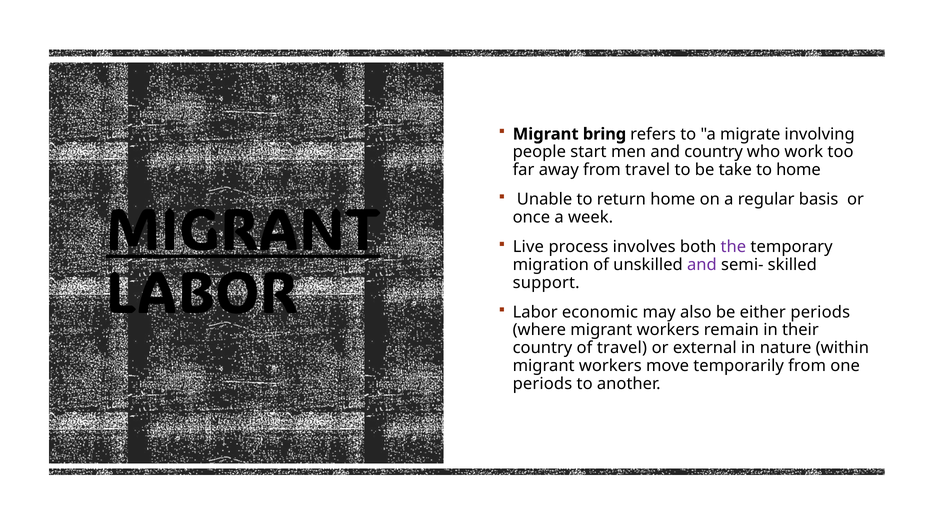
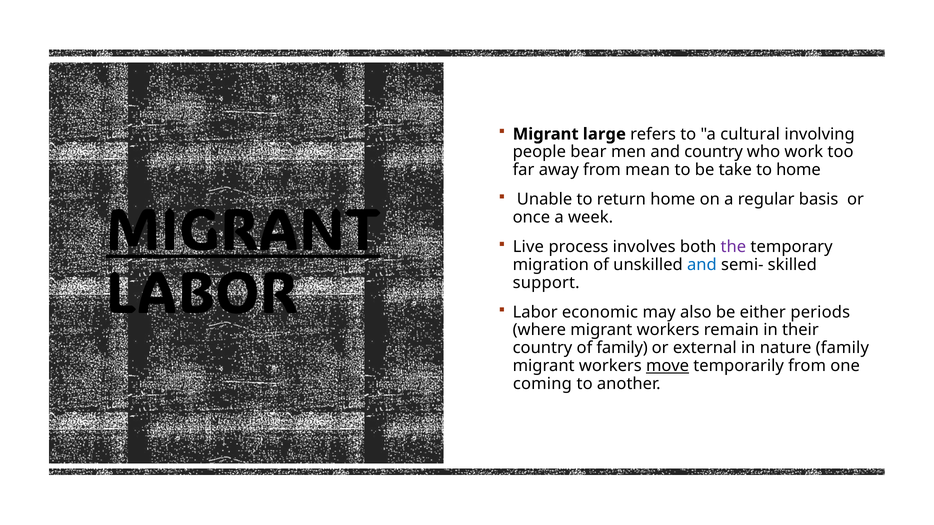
bring: bring -> large (604, 134)
migrate: migrate -> cultural (750, 134)
start: start -> bear (588, 152)
from travel: travel -> mean (648, 170)
and colour: purple -> blue (702, 265)
of travel: travel -> family (622, 348)
nature within: within -> family (842, 348)
move underline: none -> present (668, 366)
periods: periods -> coming (542, 384)
